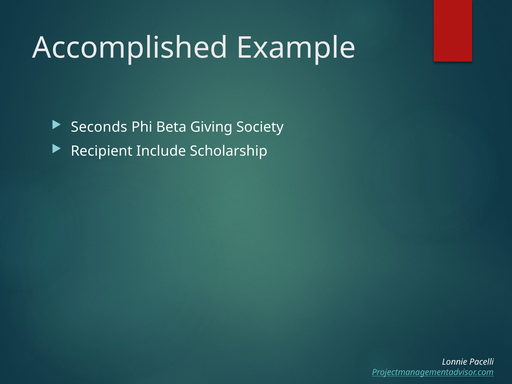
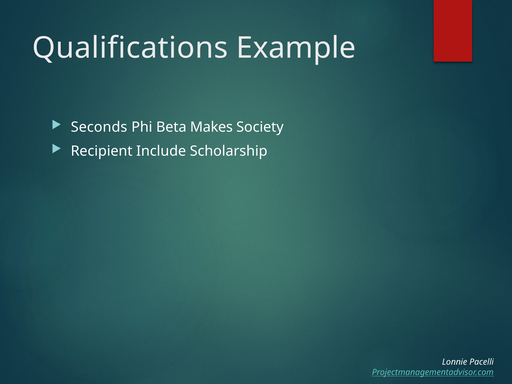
Accomplished: Accomplished -> Qualifications (130, 48)
Giving: Giving -> Makes (211, 127)
